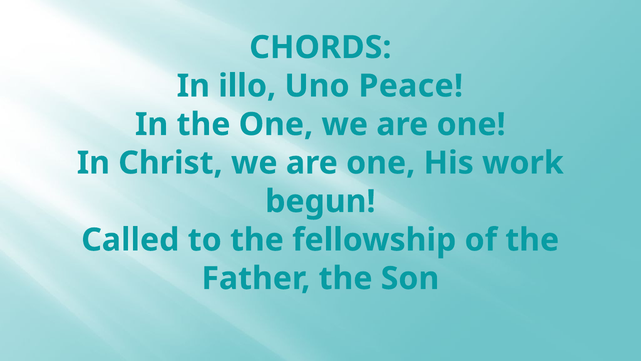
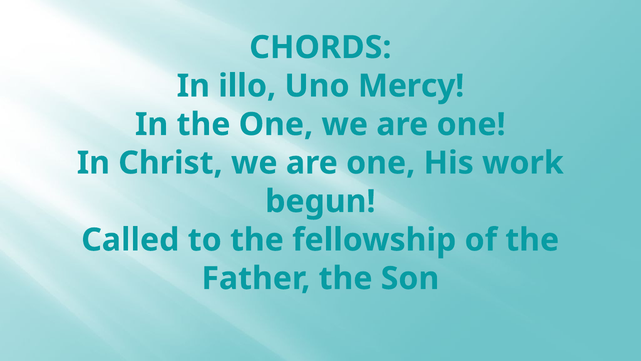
Peace: Peace -> Mercy (411, 86)
